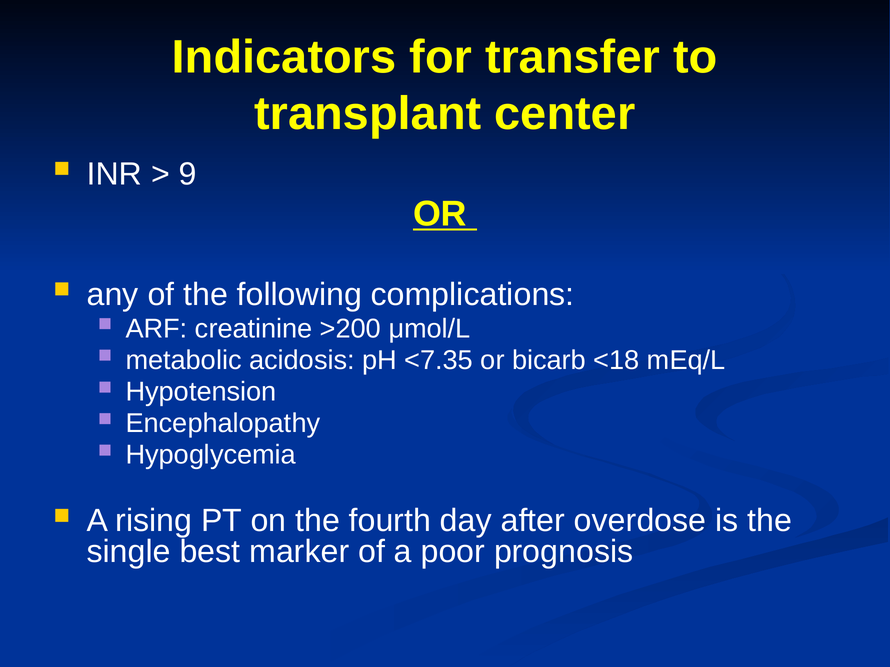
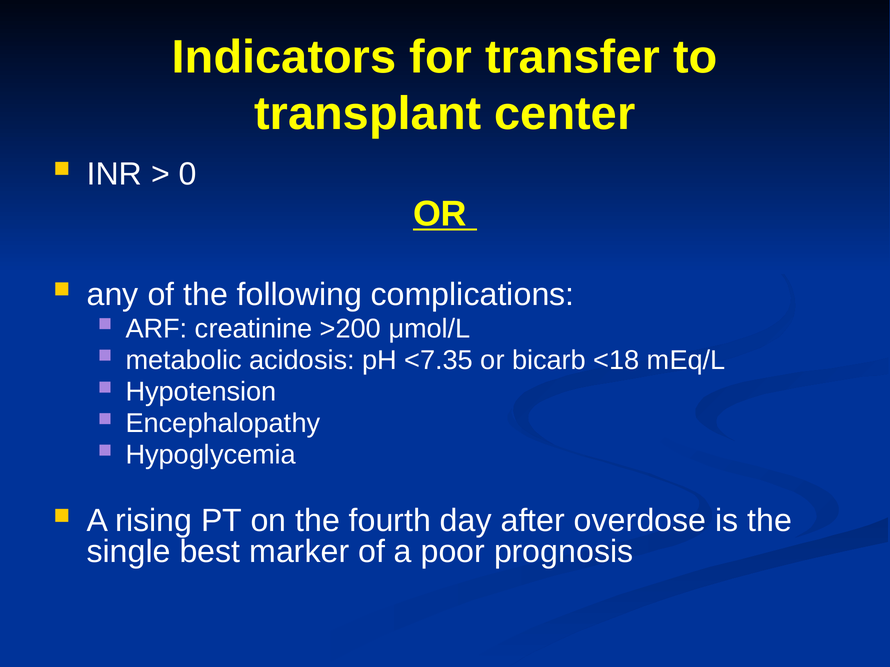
9: 9 -> 0 (188, 174)
